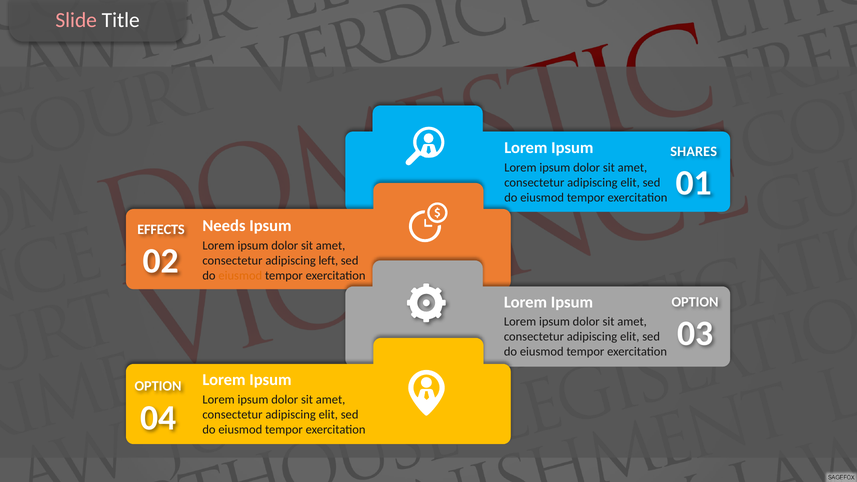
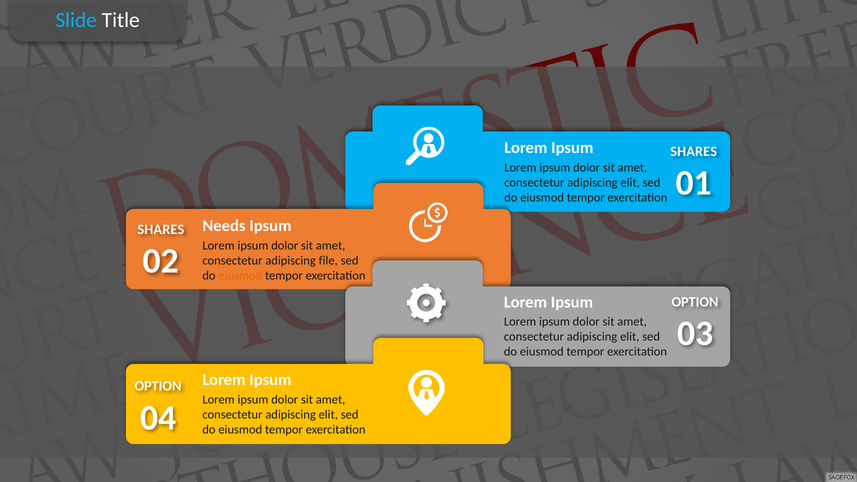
Slide colour: pink -> light blue (76, 20)
EFFECTS: EFFECTS -> SHARES (161, 230)
left: left -> file (328, 261)
